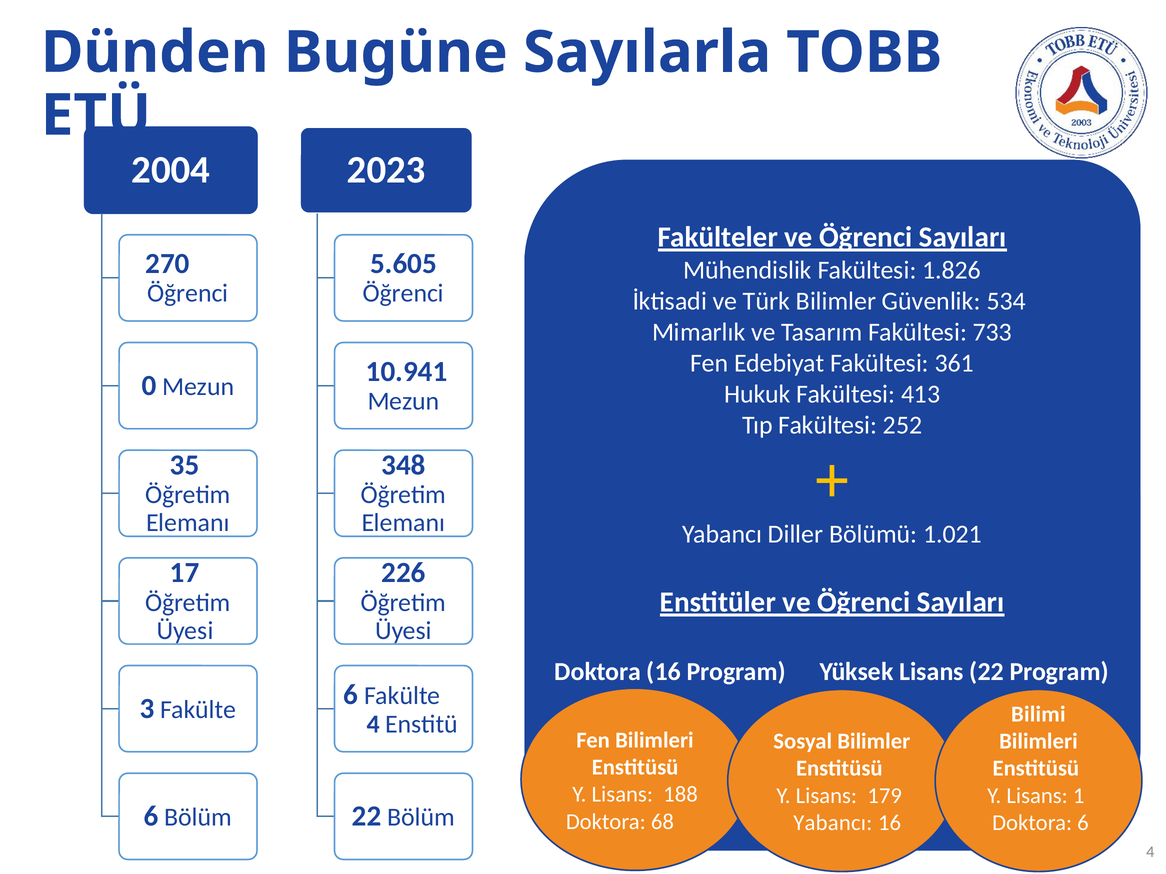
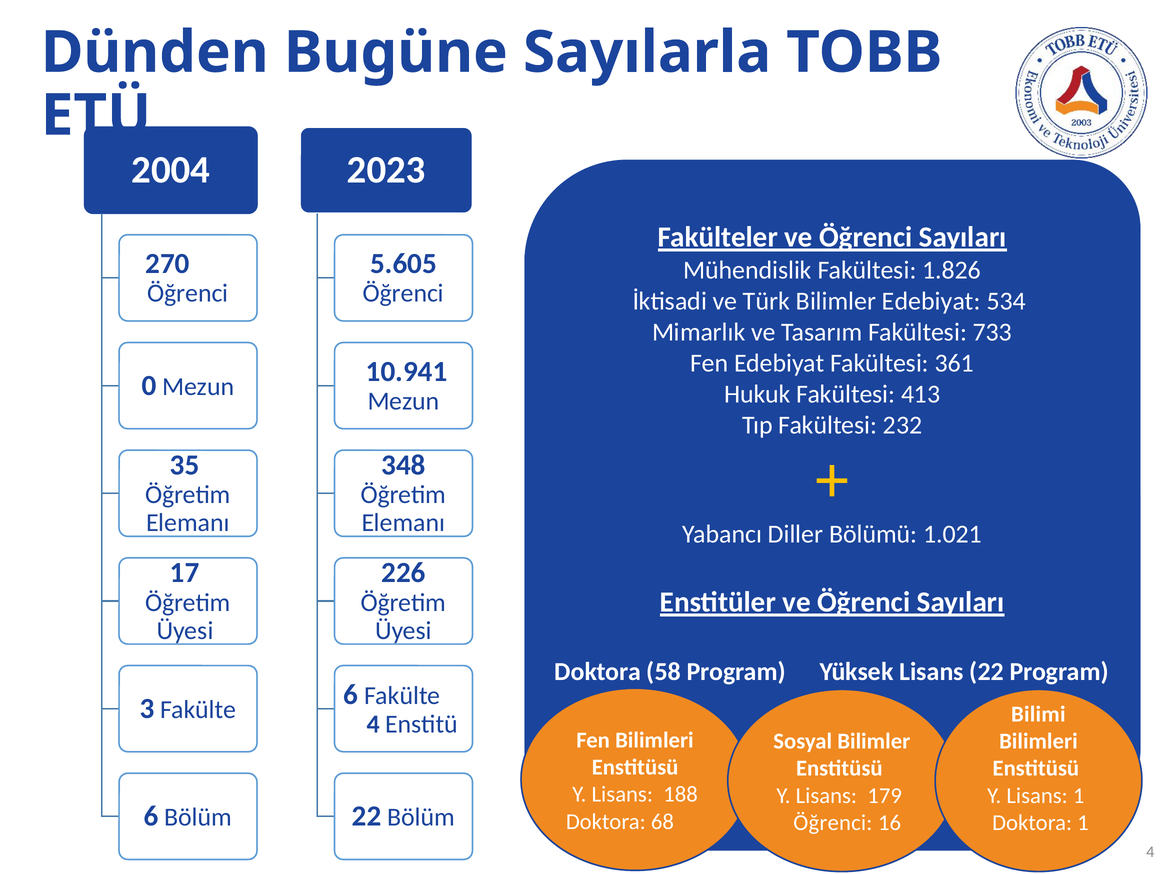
Bilimler Güvenlik: Güvenlik -> Edebiyat (931, 301)
252: 252 -> 232 (903, 426)
Doktora 16: 16 -> 58 (664, 672)
Yabancı: Yabancı -> Öğrenci (833, 823)
Doktora 6: 6 -> 1 (1083, 823)
